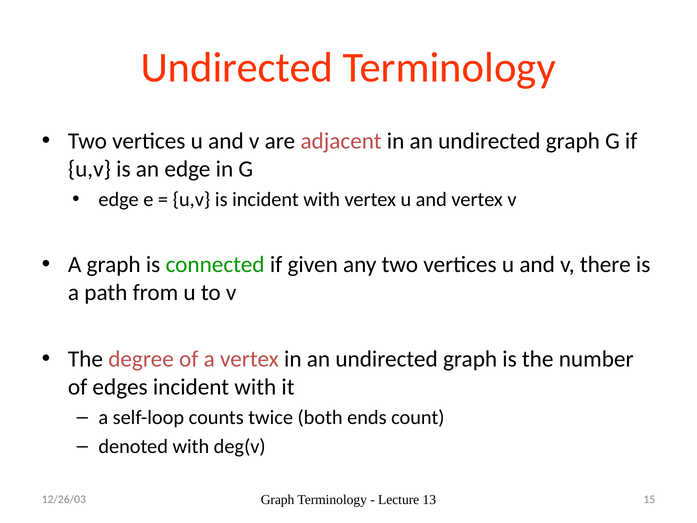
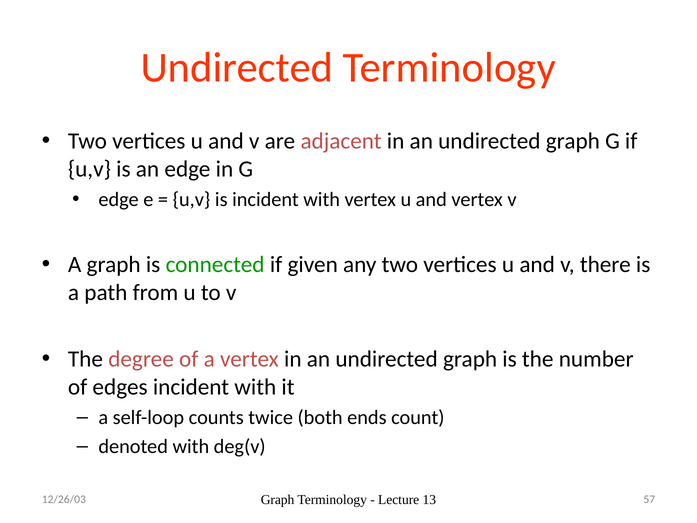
15: 15 -> 57 (649, 499)
